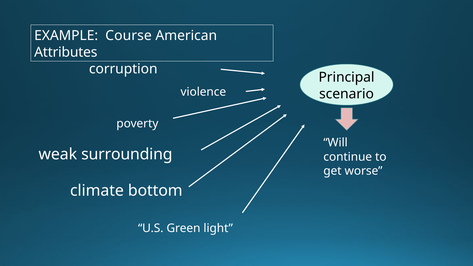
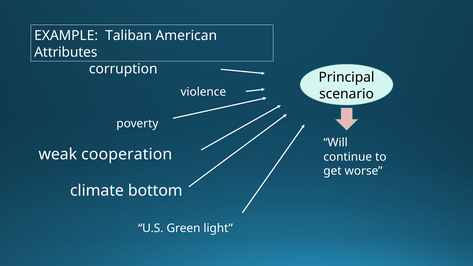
Course: Course -> Taliban (129, 36)
surrounding: surrounding -> cooperation (127, 154)
